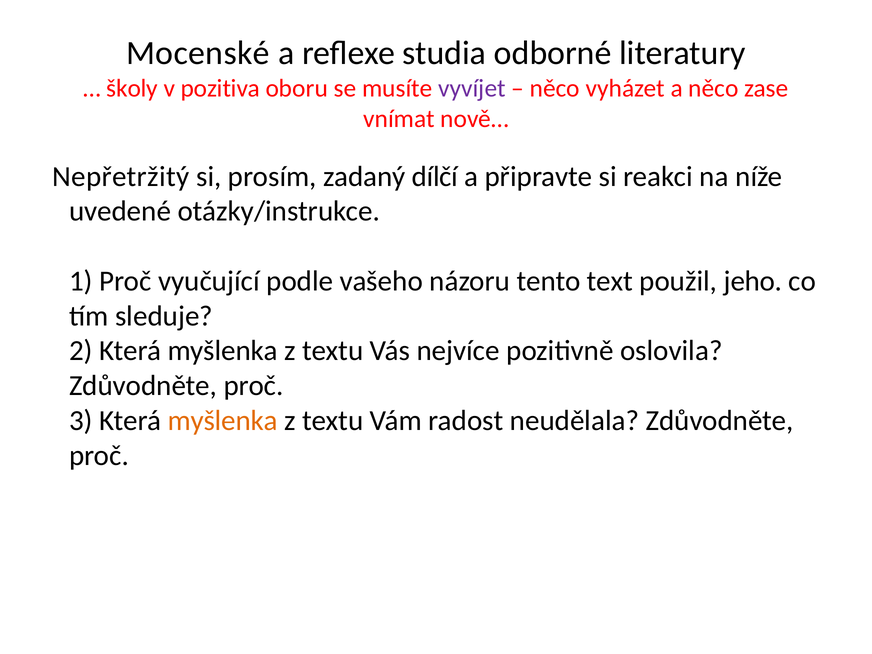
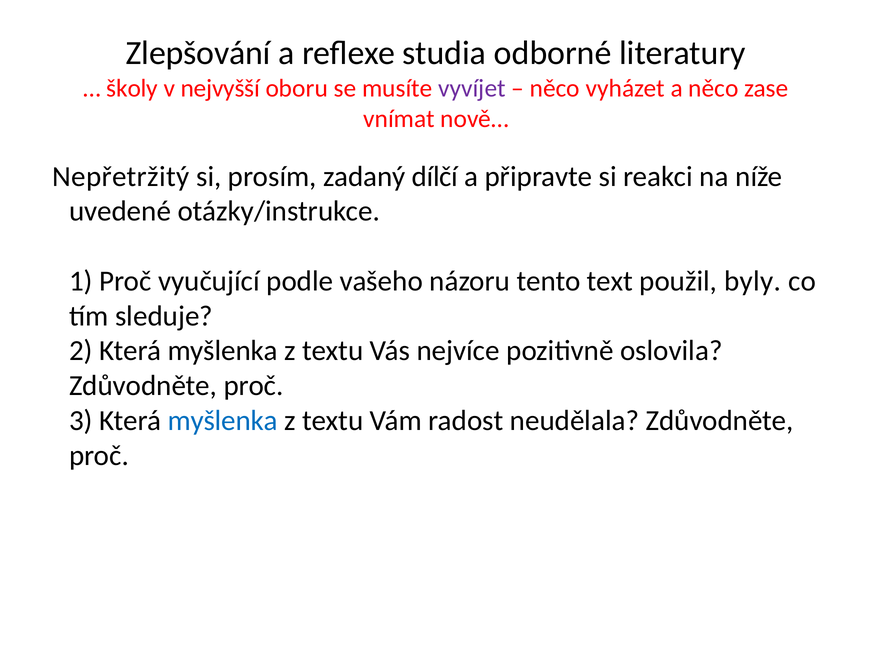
Mocenské: Mocenské -> Zlepšování (198, 53)
pozitiva: pozitiva -> nejvyšší (220, 88)
jeho: jeho -> byly (753, 281)
myšlenka colour: orange -> blue (223, 421)
